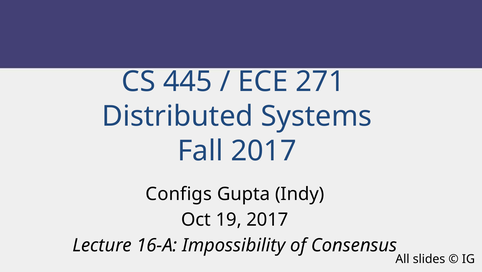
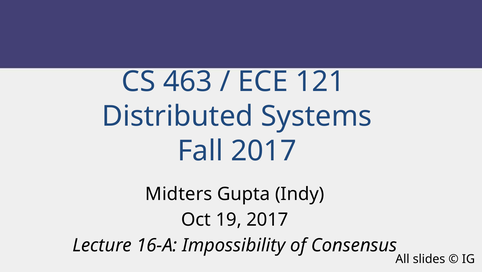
445: 445 -> 463 (188, 82)
271: 271 -> 121 (320, 82)
Configs: Configs -> Midters (179, 194)
